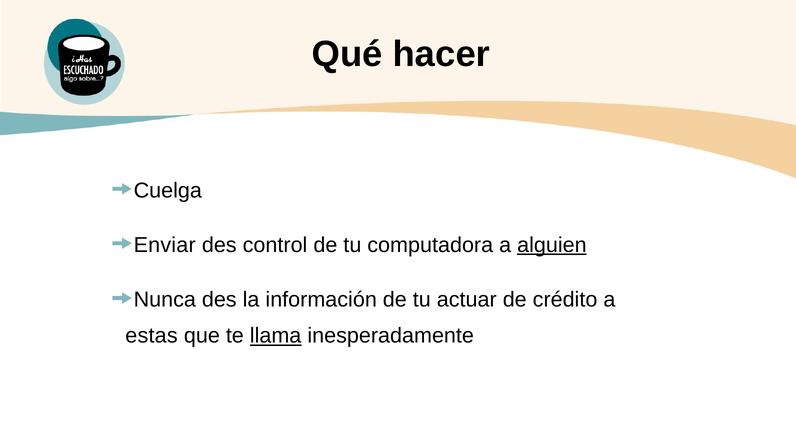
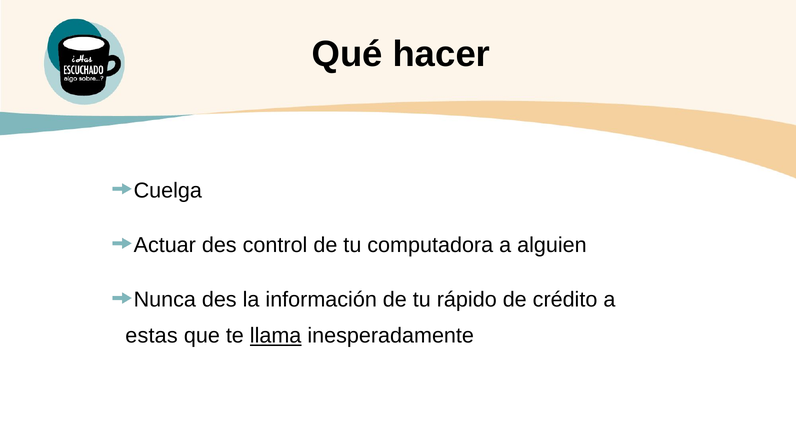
Enviar: Enviar -> Actuar (165, 245)
alguien underline: present -> none (552, 245)
actuar: actuar -> rápido (467, 299)
